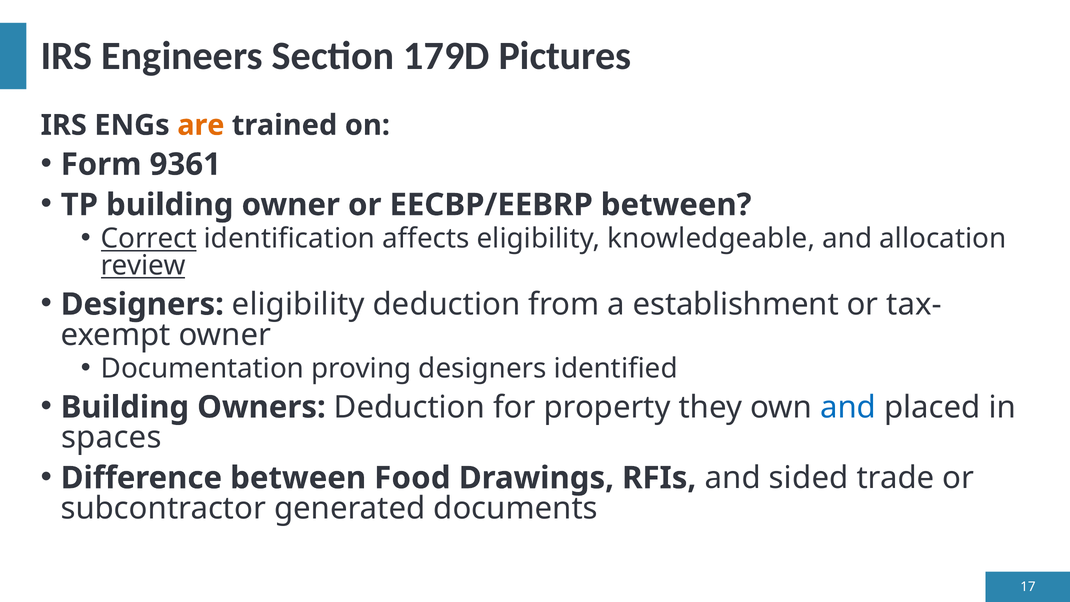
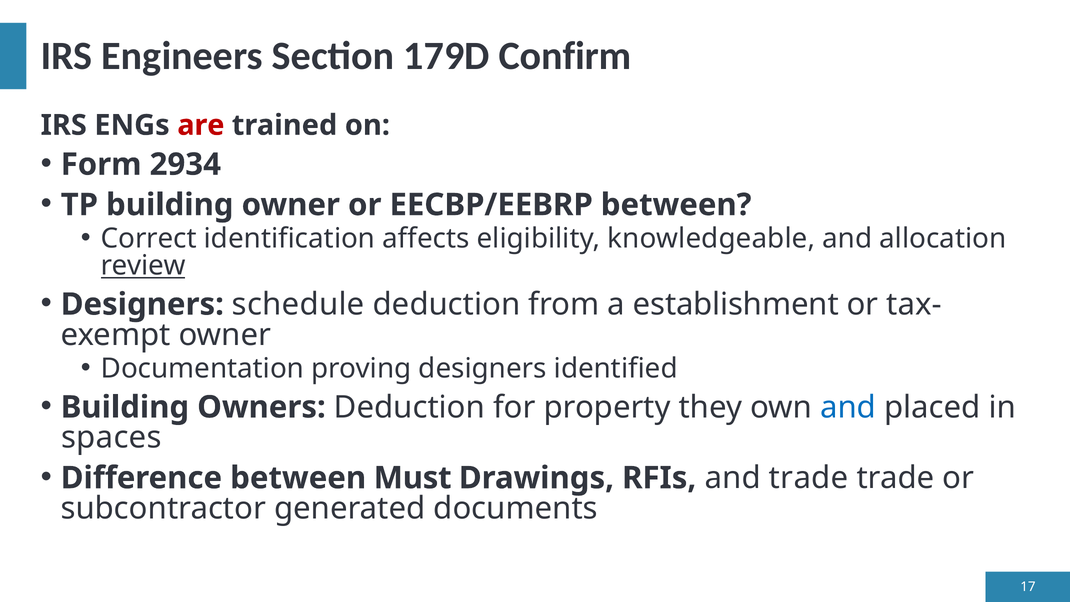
Pictures: Pictures -> Confirm (565, 56)
are colour: orange -> red (201, 125)
9361: 9361 -> 2934 (185, 164)
Correct underline: present -> none (149, 239)
Designers eligibility: eligibility -> schedule (298, 304)
Food: Food -> Must (413, 478)
and sided: sided -> trade (809, 478)
